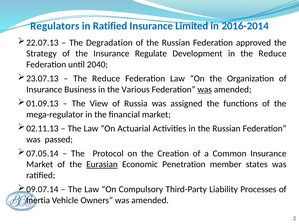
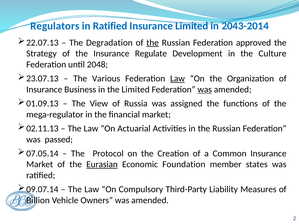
2016-2014: 2016-2014 -> 2043-2014 (245, 26)
the underline: none -> present (153, 43)
in the Reduce: Reduce -> Culture (273, 54)
2040: 2040 -> 2048 (97, 65)
Reduce: Reduce -> Various (106, 79)
Law underline: none -> present (178, 79)
the Various: Various -> Limited (136, 90)
Penetration: Penetration -> Foundation (184, 165)
Processes: Processes -> Measures (258, 190)
Inertia: Inertia -> Billion (38, 200)
